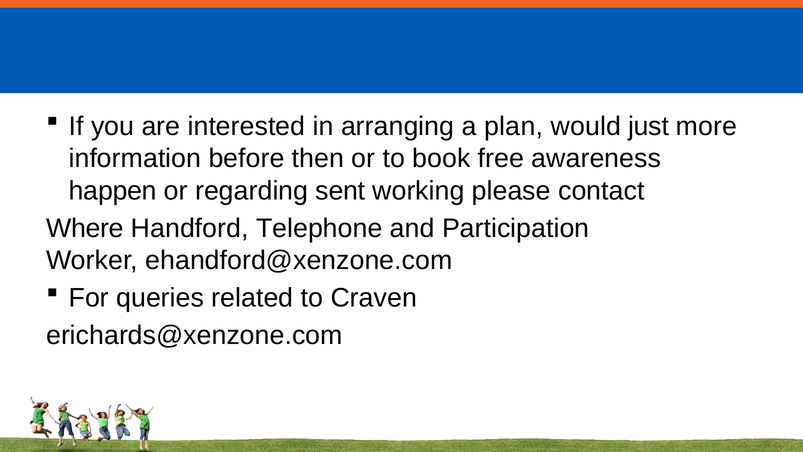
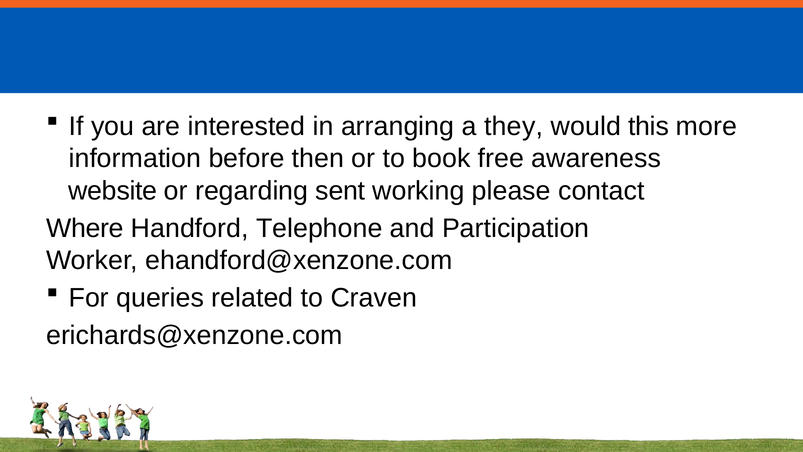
plan: plan -> they (514, 126)
just: just -> this (649, 126)
happen: happen -> website (113, 191)
